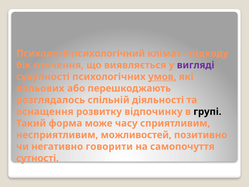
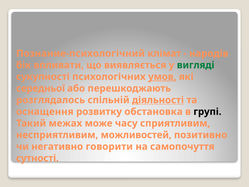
Психології-психологічний: Психології-психологічний -> Познание-психологічний (81, 53)
підходу: підходу -> народів (209, 53)
оточення: оточення -> впливати (59, 65)
вигляді colour: purple -> green (196, 65)
вольових: вольових -> середньої (40, 88)
діяльності underline: none -> present (158, 100)
відпочинку: відпочинку -> обстановка (154, 112)
форма: форма -> межах (65, 123)
